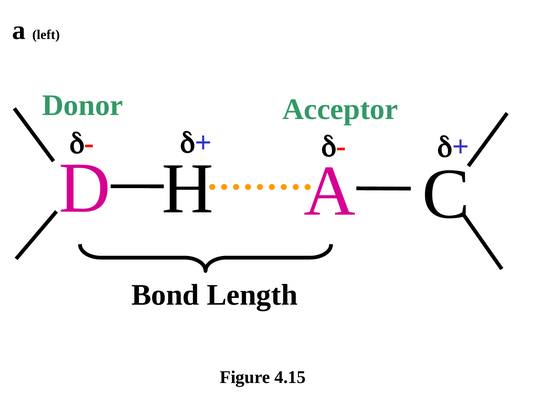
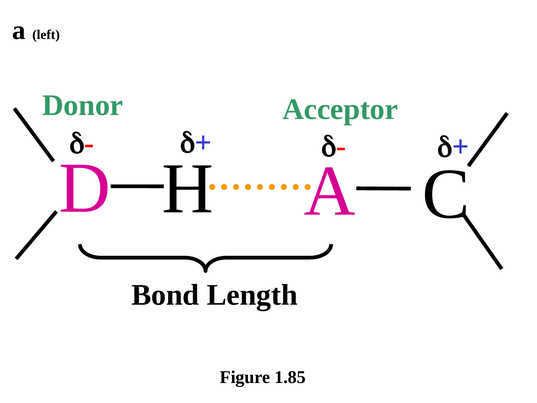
4.15: 4.15 -> 1.85 (290, 377)
